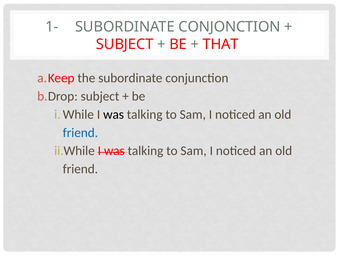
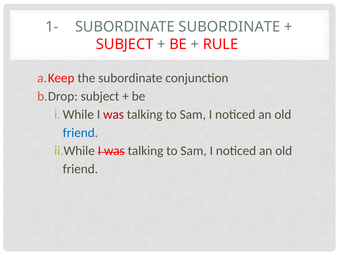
SUBORDINATE CONJONCTION: CONJONCTION -> SUBORDINATE (229, 27)
THAT: THAT -> RULE (220, 44)
was colour: black -> red (114, 114)
